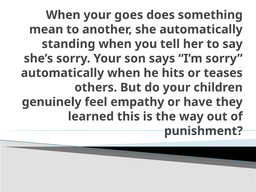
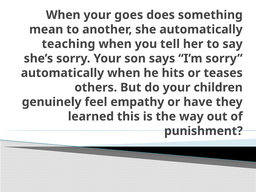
standing: standing -> teaching (68, 44)
